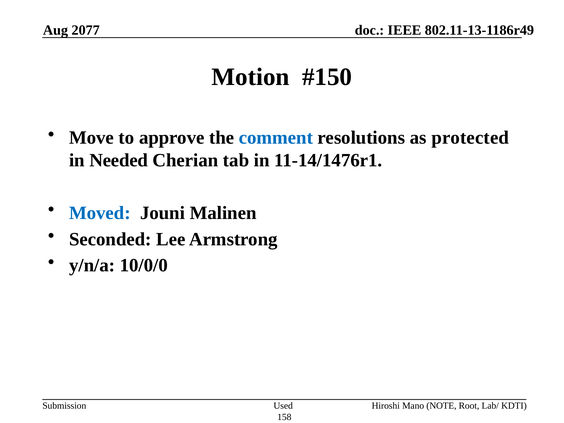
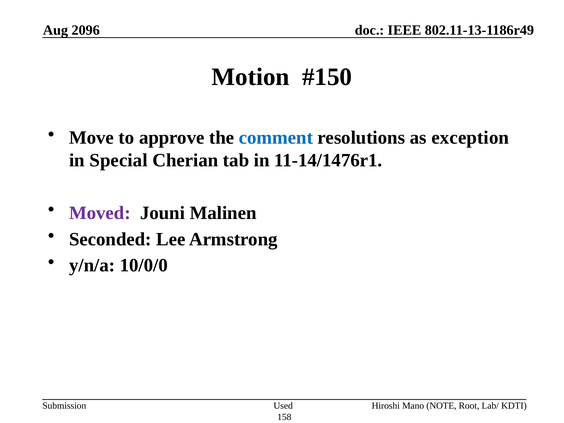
2077: 2077 -> 2096 (86, 30)
protected: protected -> exception (470, 138)
Needed: Needed -> Special (119, 160)
Moved colour: blue -> purple (100, 213)
